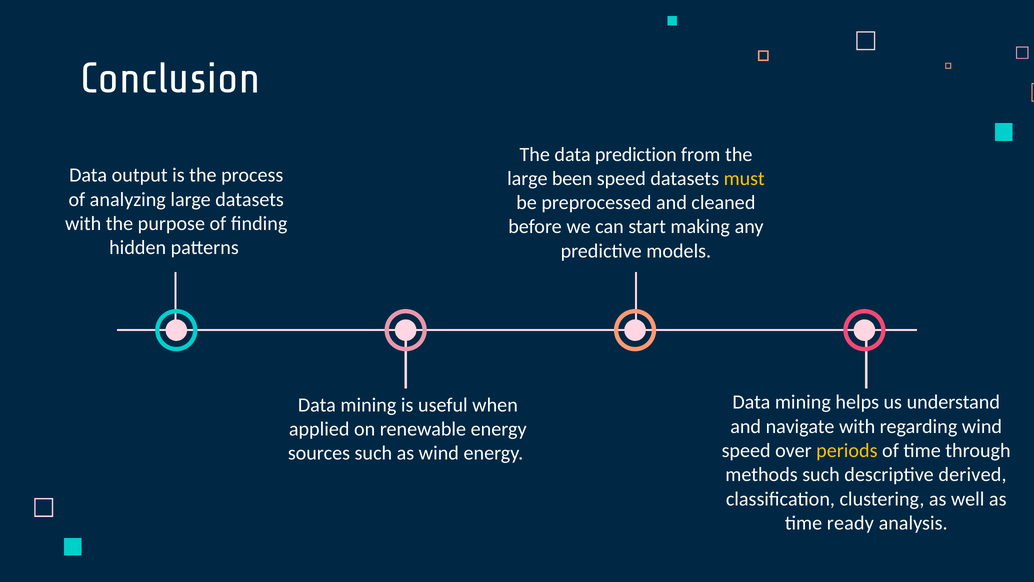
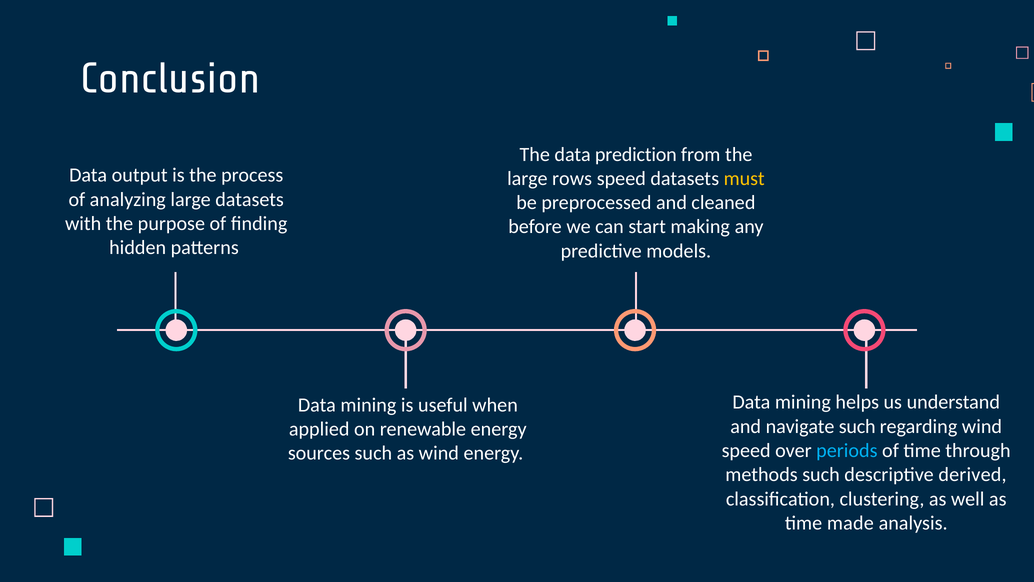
been: been -> rows (572, 178)
navigate with: with -> such (857, 426)
periods colour: yellow -> light blue (847, 450)
ready: ready -> made (850, 523)
